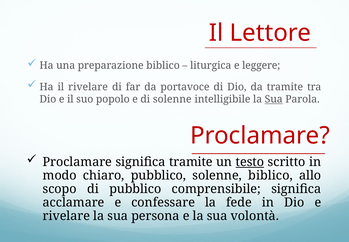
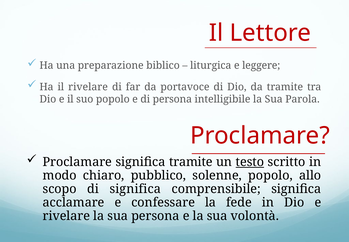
di solenne: solenne -> persona (172, 99)
Sua underline: present -> none (274, 99)
solenne biblico: biblico -> popolo (270, 175)
di pubblico: pubblico -> significa (135, 189)
